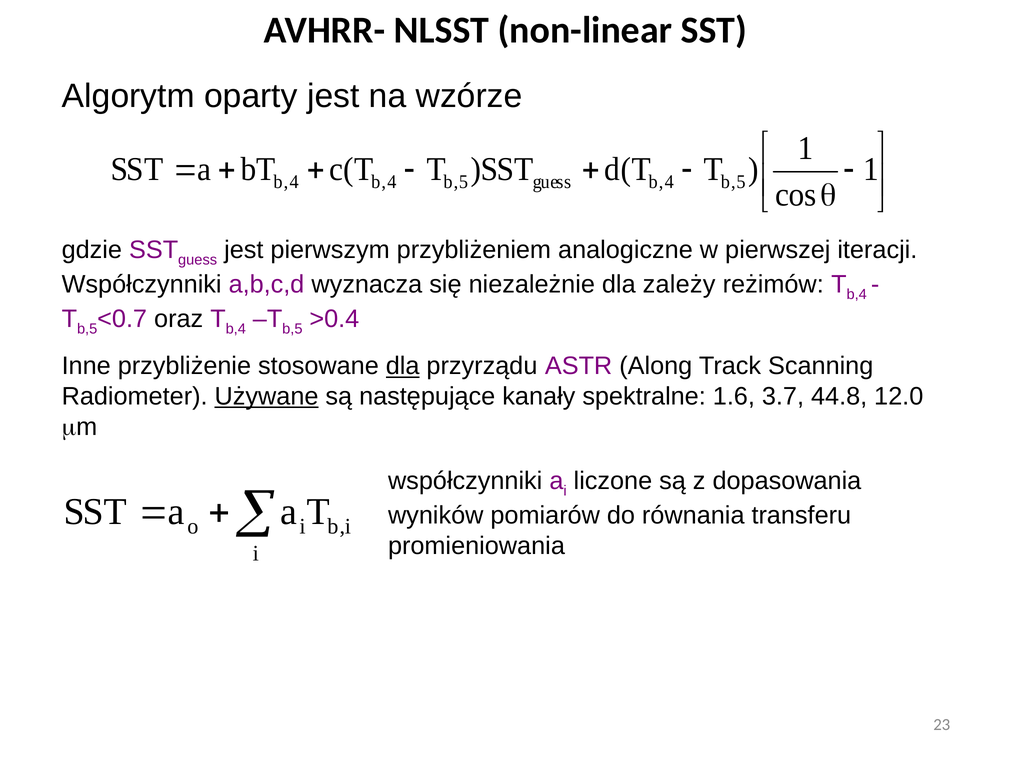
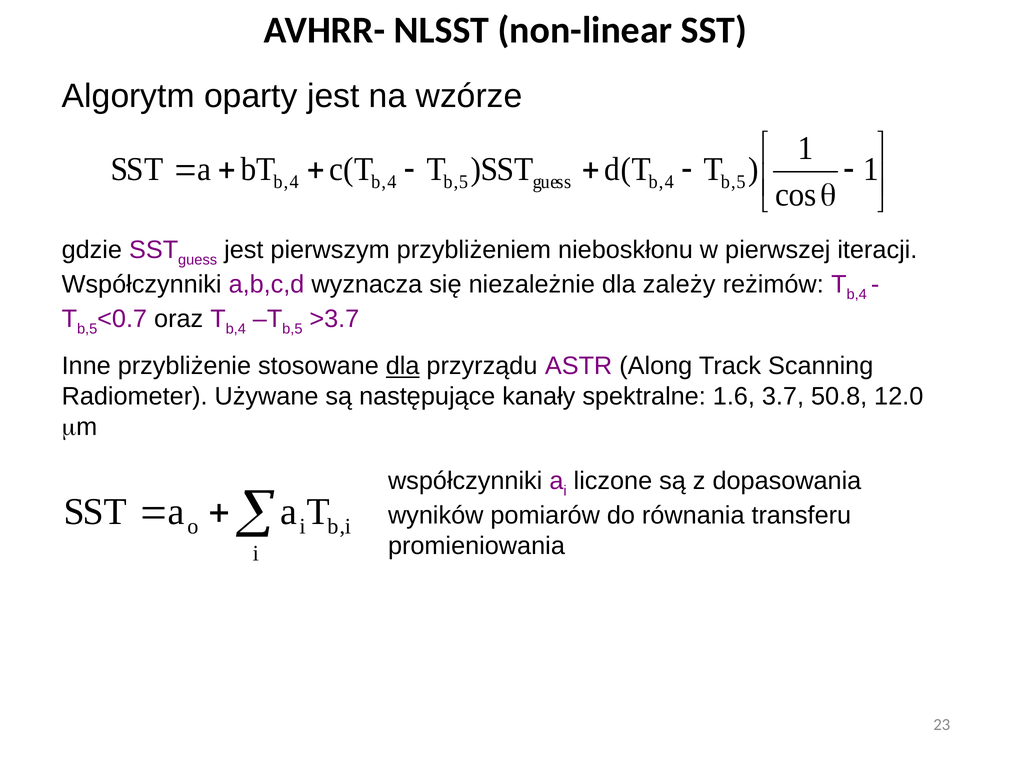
analogiczne: analogiczne -> nieboskłonu (625, 250)
>0.4: >0.4 -> >3.7 (334, 319)
Używane underline: present -> none (267, 396)
44.8: 44.8 -> 50.8 (839, 396)
